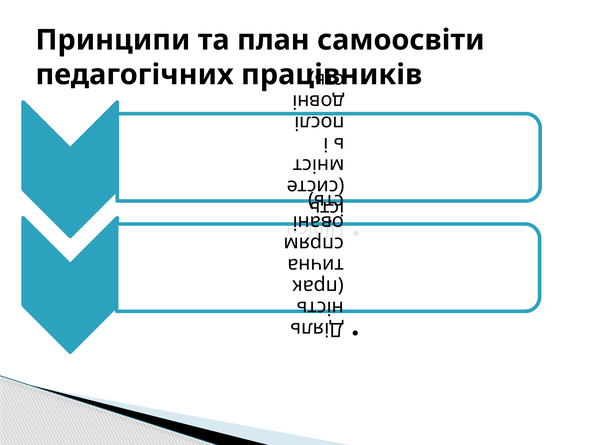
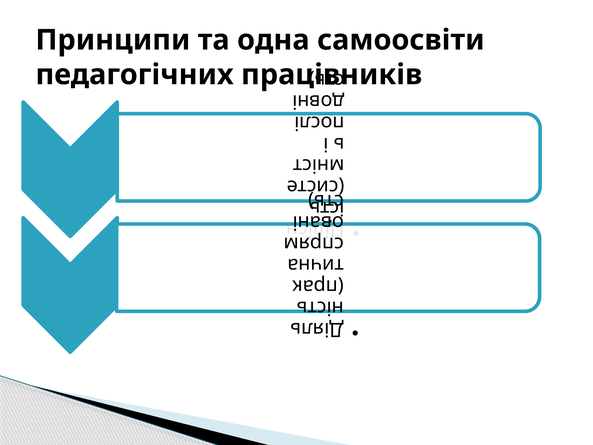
план: план -> одна (273, 40)
